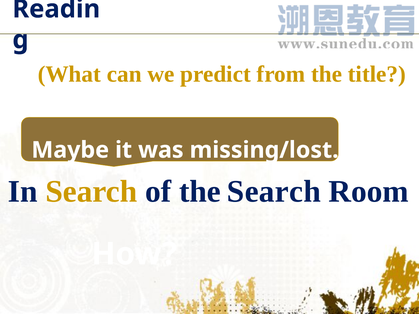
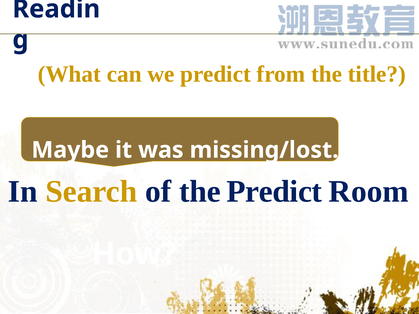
the Search: Search -> Predict (274, 192)
